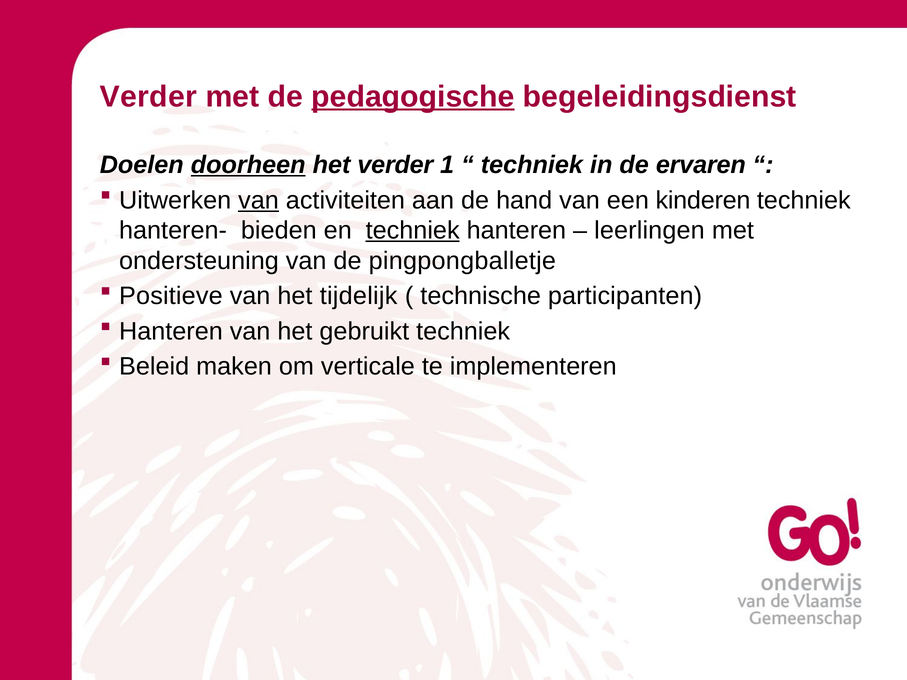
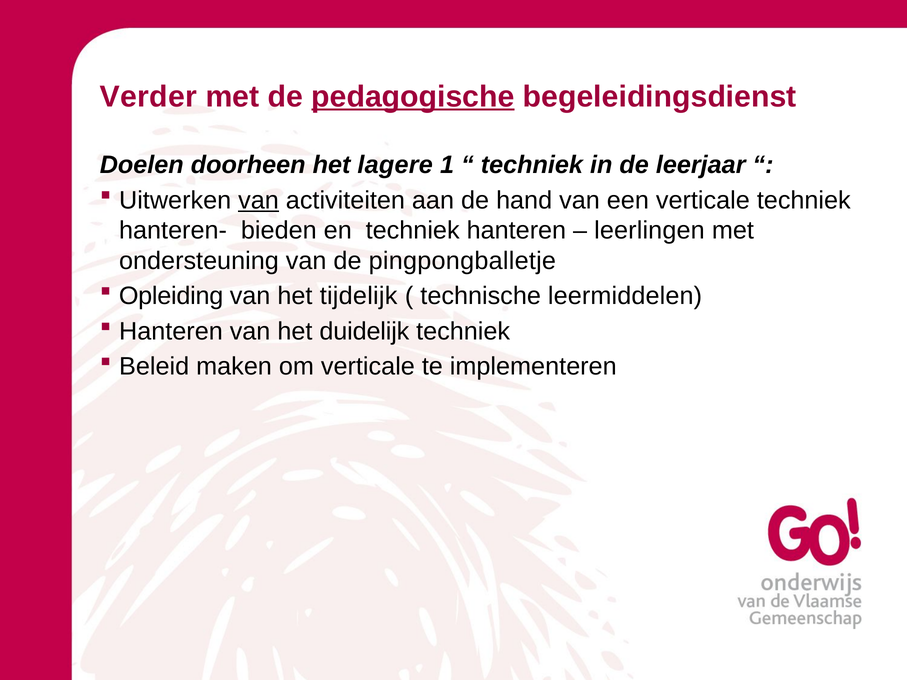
doorheen underline: present -> none (248, 165)
het verder: verder -> lagere (395, 165)
ervaren: ervaren -> leerjaar (701, 165)
een kinderen: kinderen -> verticale (703, 200)
techniek underline: present -> none (413, 231)
Positieve: Positieve -> Opleiding (171, 296)
participanten: participanten -> leermiddelen (625, 296)
gebruikt: gebruikt -> duidelijk (364, 331)
